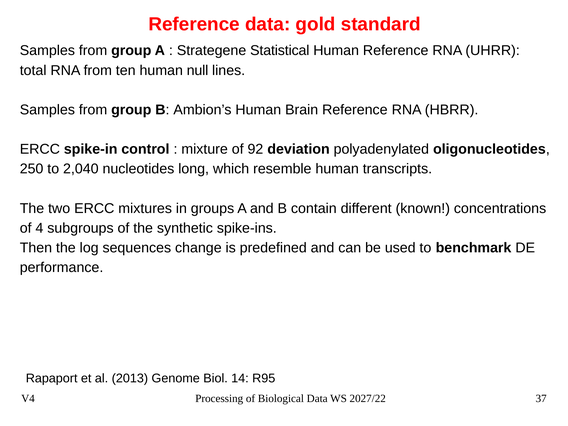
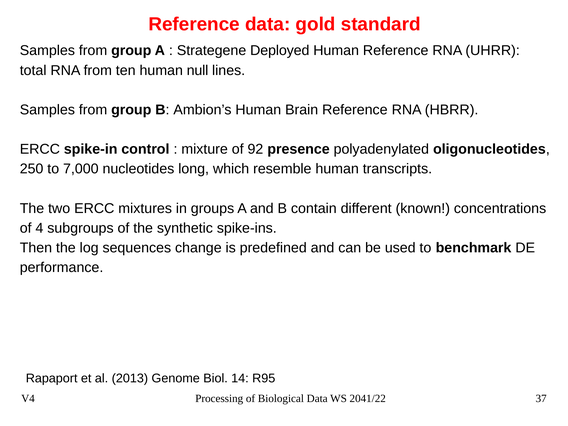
Statistical: Statistical -> Deployed (280, 51)
deviation: deviation -> presence (299, 149)
2,040: 2,040 -> 7,000 (81, 169)
2027/22: 2027/22 -> 2041/22 (368, 398)
